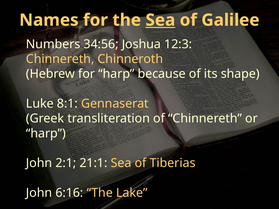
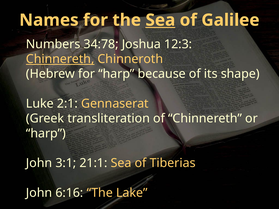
34:56: 34:56 -> 34:78 (101, 44)
Chinnereth underline: none -> present (60, 59)
8:1: 8:1 -> 2:1 (67, 104)
2:1: 2:1 -> 3:1 (66, 163)
